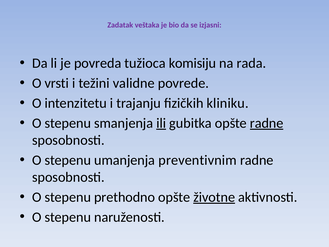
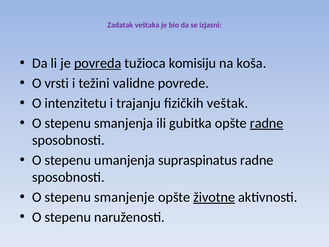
povreda underline: none -> present (98, 63)
rada: rada -> koša (251, 63)
kliniku: kliniku -> veštak (228, 103)
ili underline: present -> none (161, 123)
preventivnim: preventivnim -> supraspinatus (198, 160)
prethodno: prethodno -> smanjenje (124, 197)
